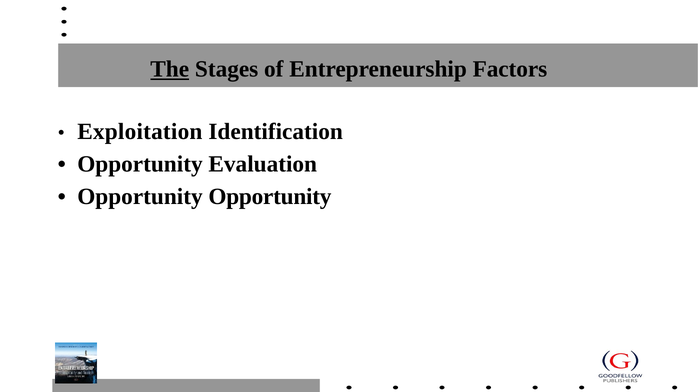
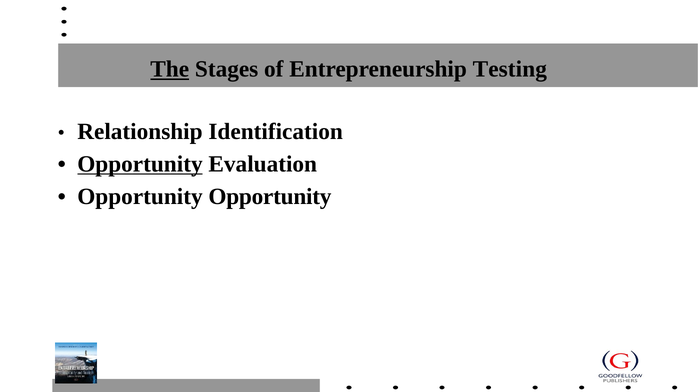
Factors: Factors -> Testing (510, 69)
Exploitation: Exploitation -> Relationship (140, 132)
Opportunity underline: none -> present (140, 164)
